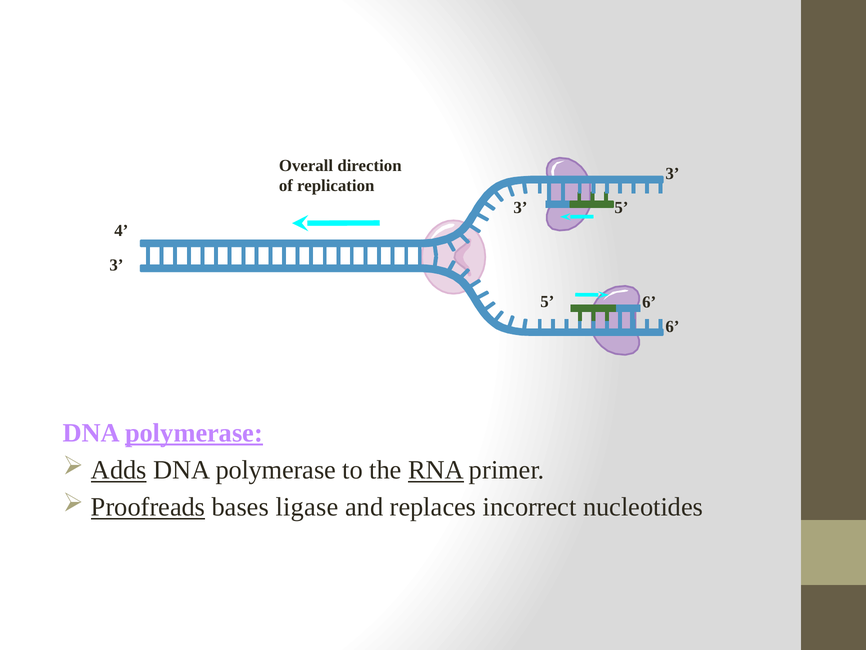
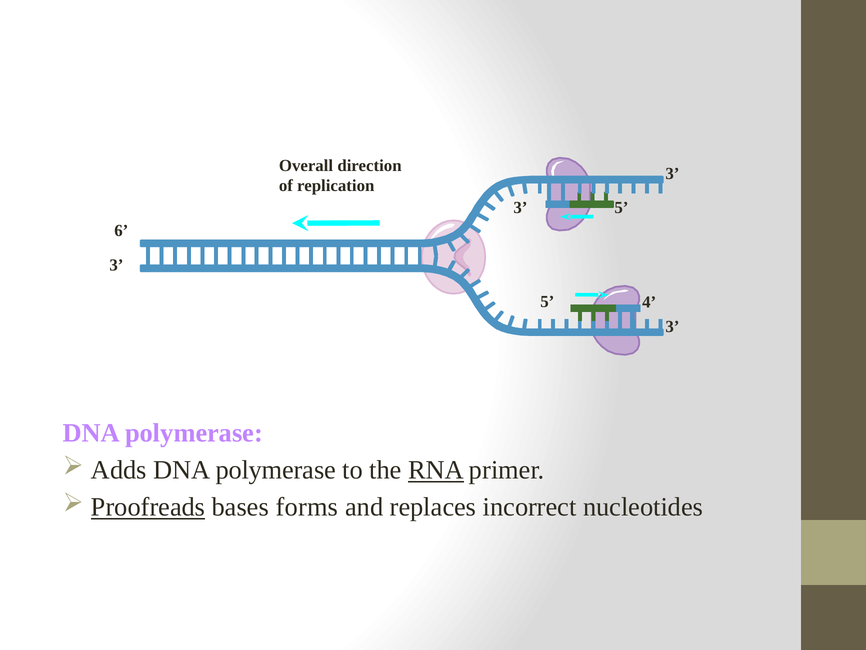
4: 4 -> 6 (121, 231)
6: 6 -> 4 (649, 302)
6: 6 -> 3 (672, 326)
polymerase underline: present -> none (194, 433)
Adds underline: present -> none (119, 470)
ligase: ligase -> forms (307, 507)
